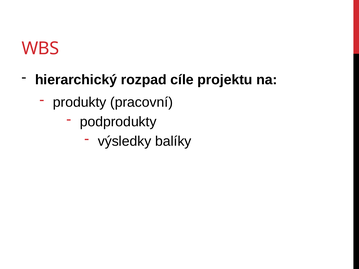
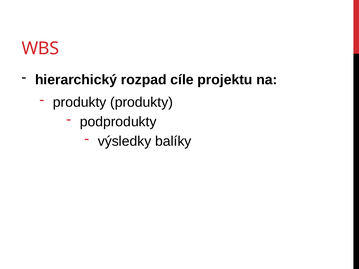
produkty pracovní: pracovní -> produkty (142, 102)
